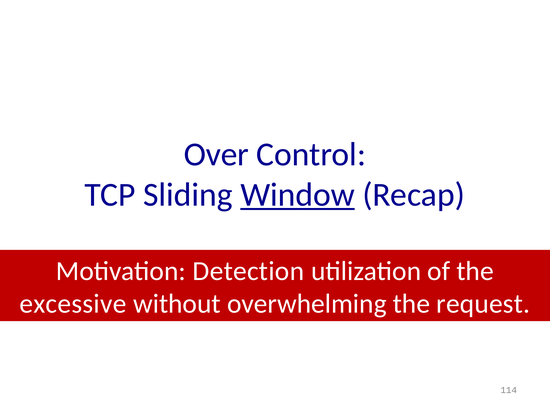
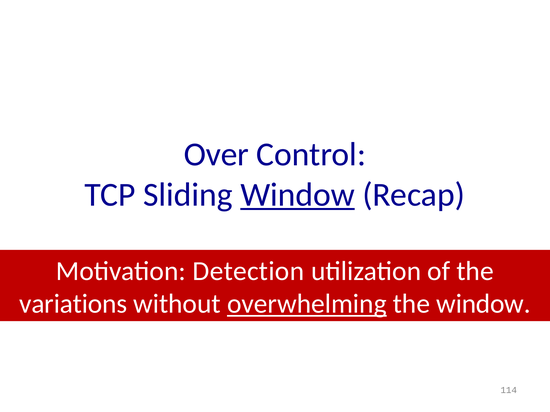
excessive: excessive -> variations (73, 304)
overwhelming underline: none -> present (307, 304)
the request: request -> window (483, 304)
